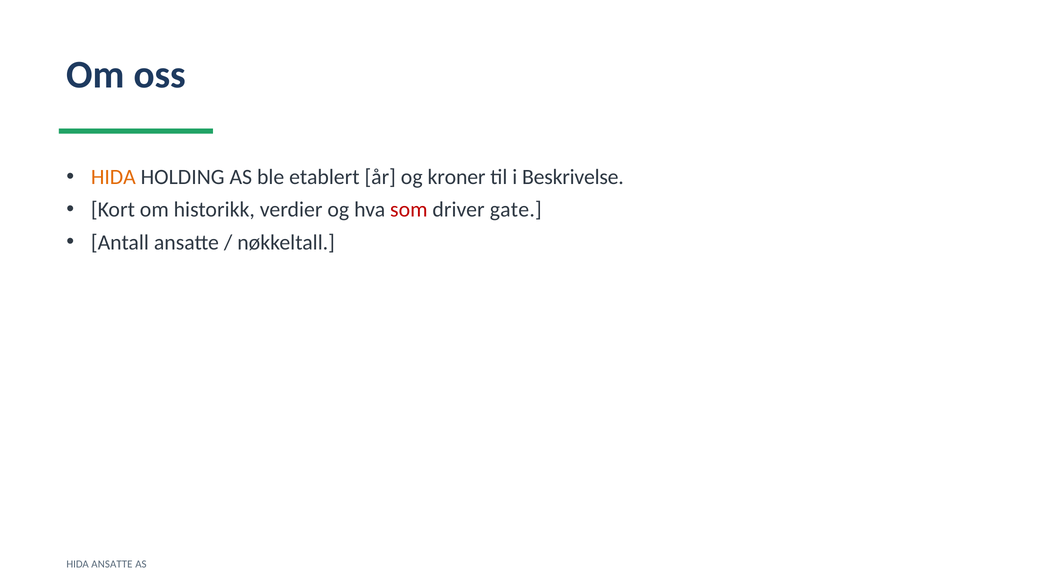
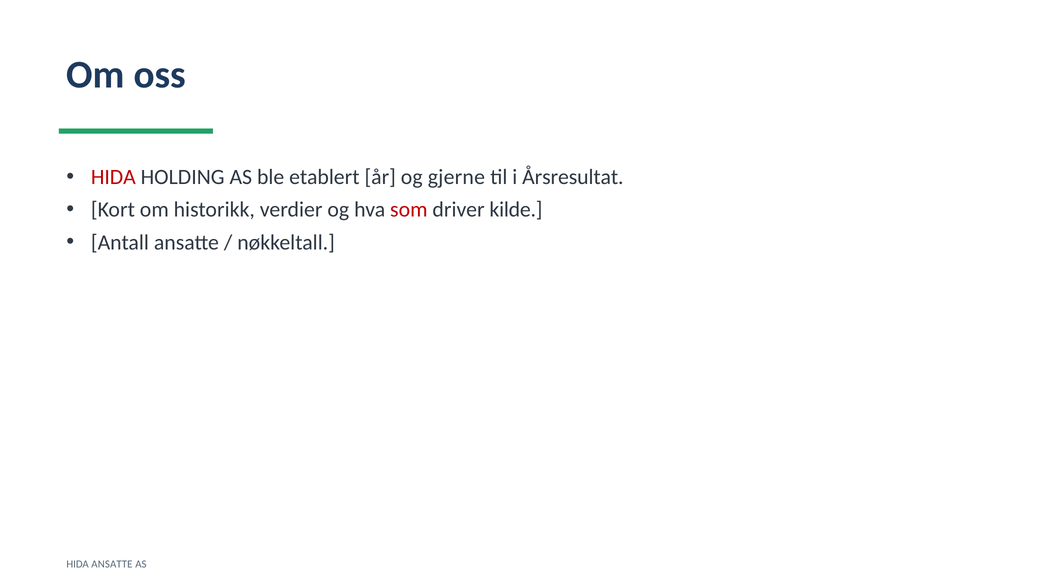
HIDA colour: orange -> red (113, 177)
kroner: kroner -> gjerne (456, 177)
Beskrivelse: Beskrivelse -> Årsresultat (573, 177)
gate: gate -> kilde (516, 210)
